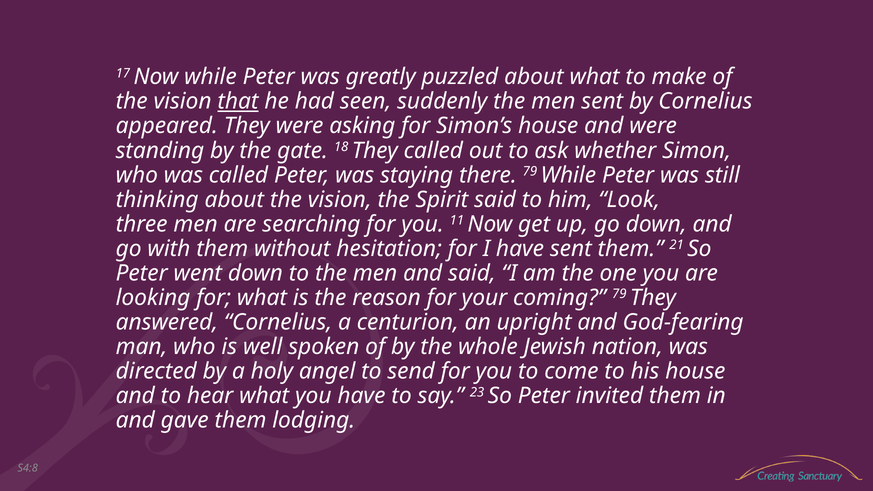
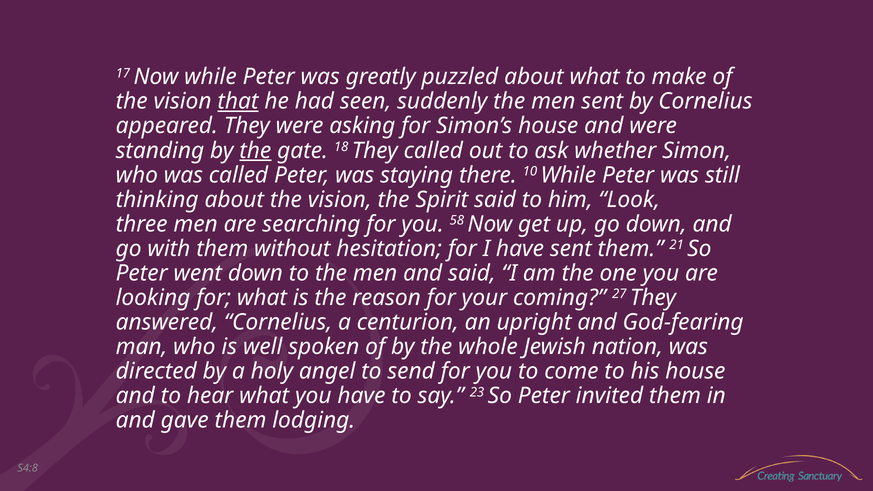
the underline: none -> present (255, 151)
there 79: 79 -> 10 (530, 171)
11: 11 -> 58 (457, 220)
coming 79: 79 -> 27 (619, 294)
